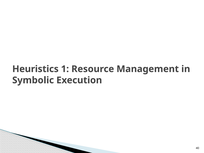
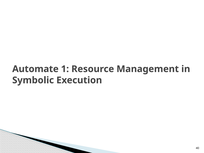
Heuristics: Heuristics -> Automate (35, 69)
